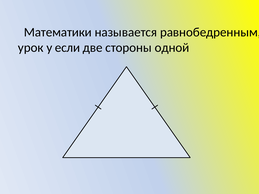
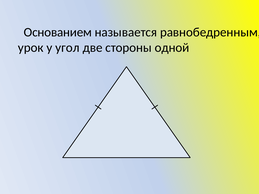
Математики: Математики -> Основанием (58, 32)
если: если -> угол (67, 48)
